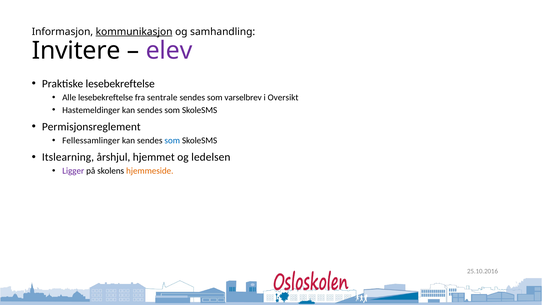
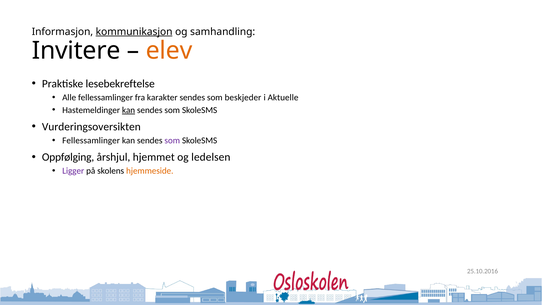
elev colour: purple -> orange (169, 51)
Alle lesebekreftelse: lesebekreftelse -> fellessamlinger (106, 97)
sentrale: sentrale -> karakter (162, 97)
varselbrev: varselbrev -> beskjeder (243, 97)
Oversikt: Oversikt -> Aktuelle (283, 97)
kan underline: none -> present (129, 110)
Permisjonsreglement: Permisjonsreglement -> Vurderingsoversikten (91, 127)
som colour: blue -> purple (172, 140)
Itslearning: Itslearning -> Oppfølging (68, 157)
